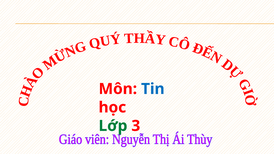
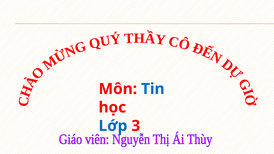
Lớp colour: green -> blue (113, 126)
